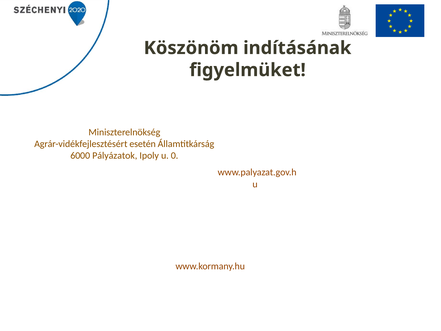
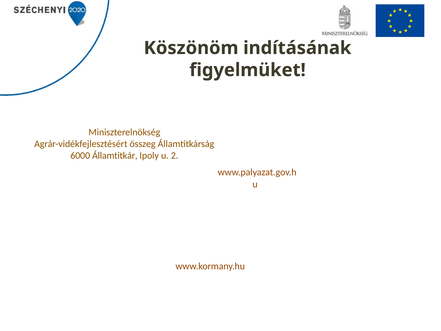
esetén: esetén -> összeg (143, 144)
Pályázatok: Pályázatok -> Államtitkár (115, 156)
0: 0 -> 2 (175, 156)
